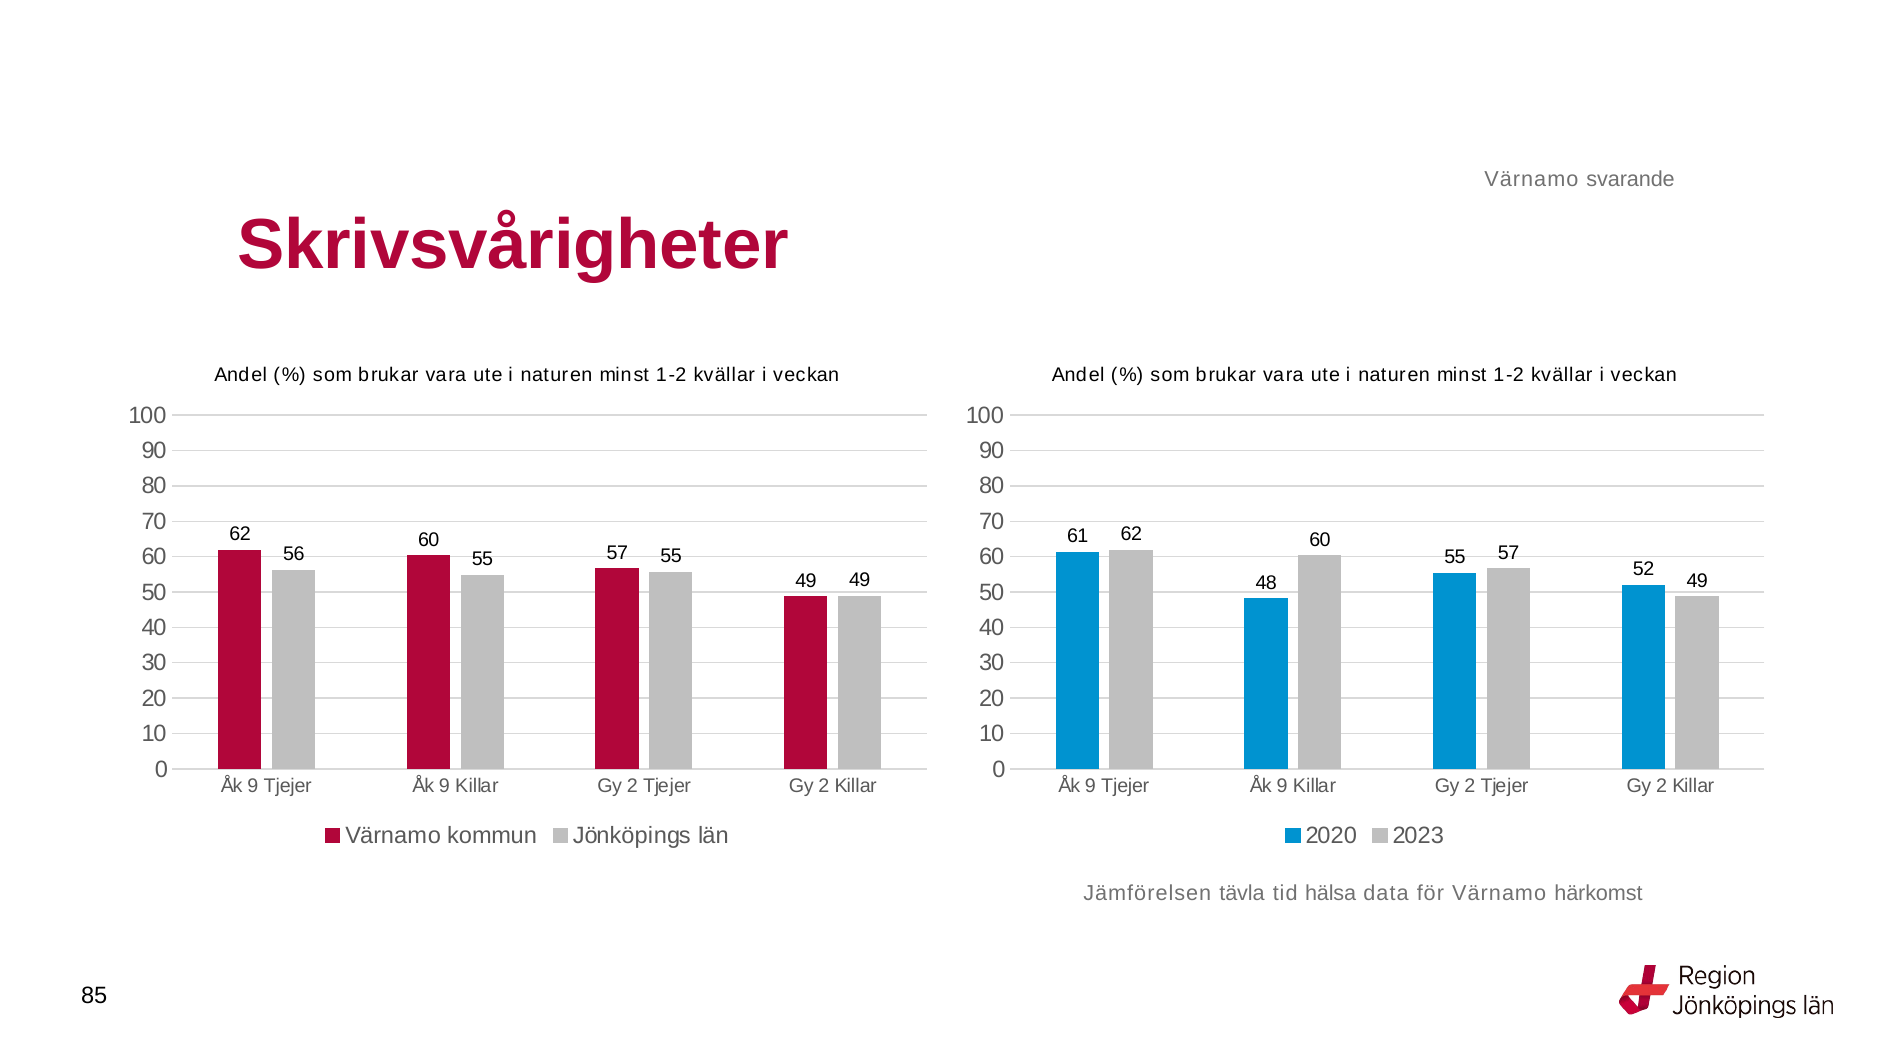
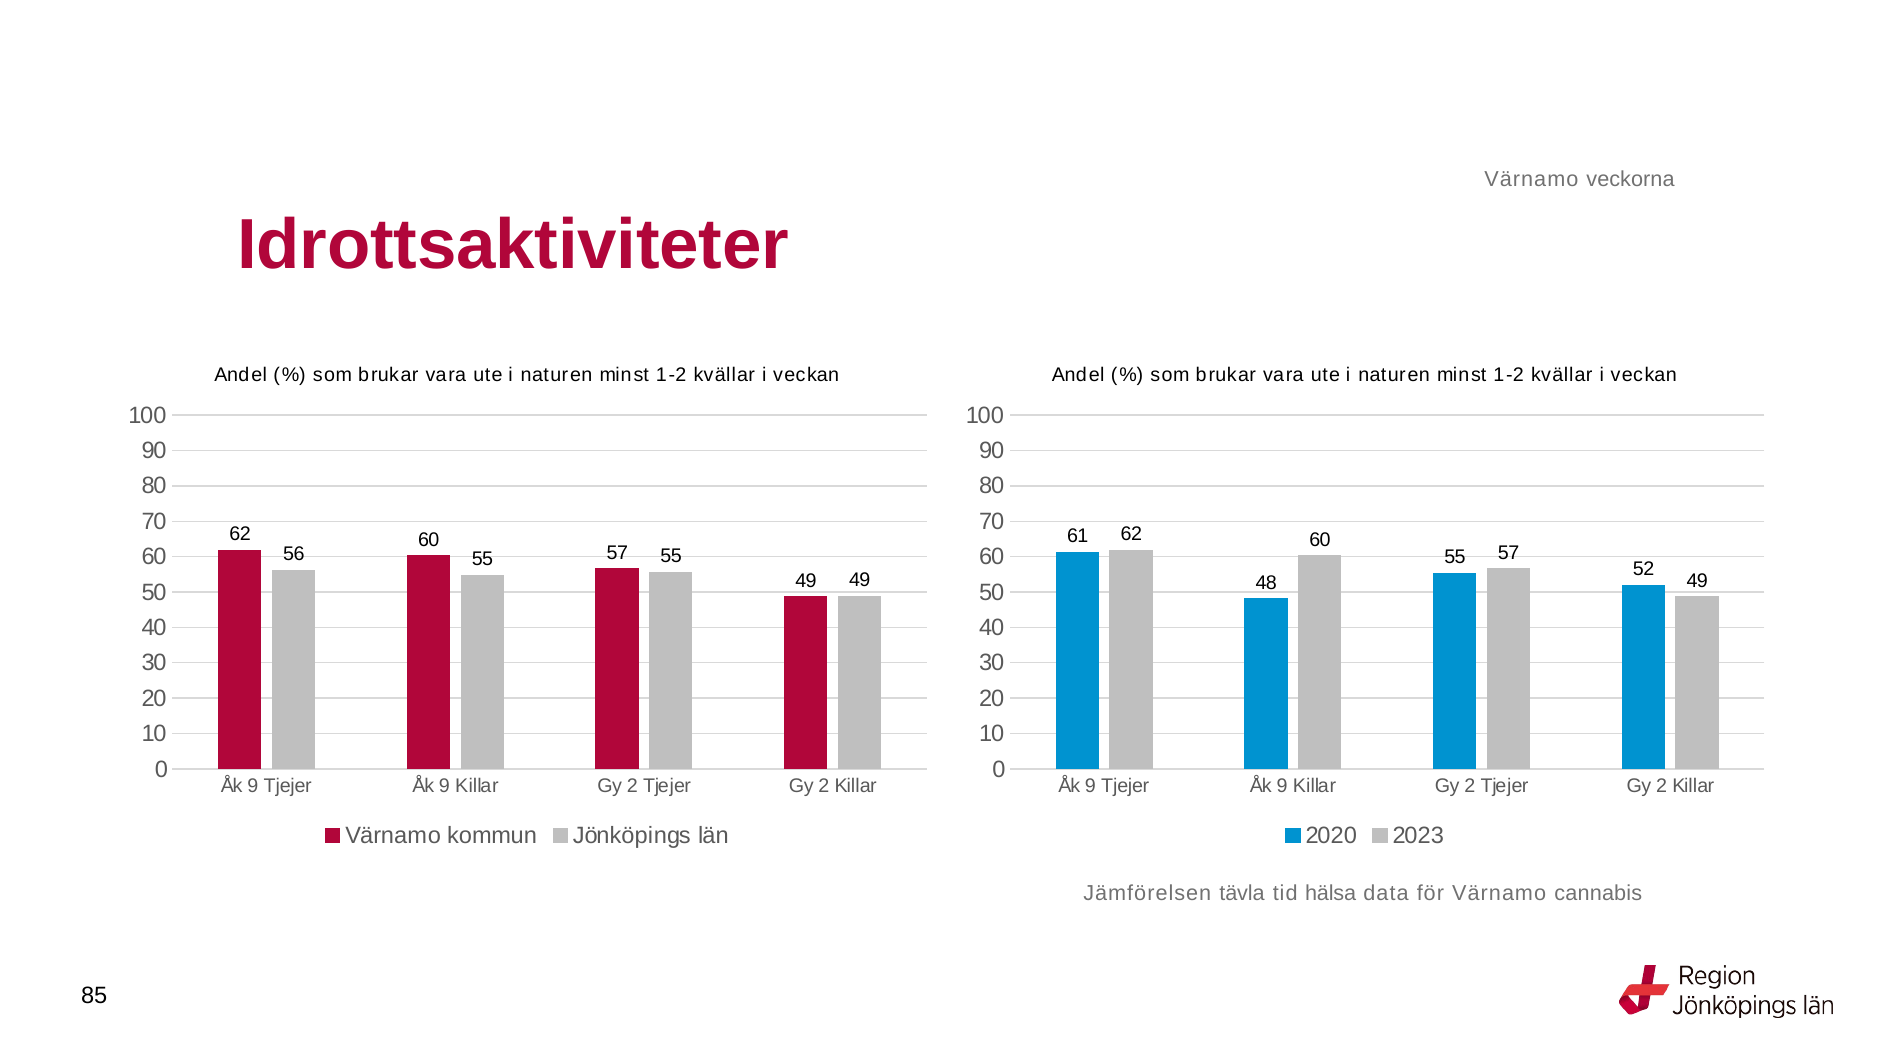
svarande: svarande -> veckorna (1631, 180)
Skrivsvårigheter: Skrivsvårigheter -> Idrottsaktiviteter (513, 245)
härkomst: härkomst -> cannabis (1598, 894)
